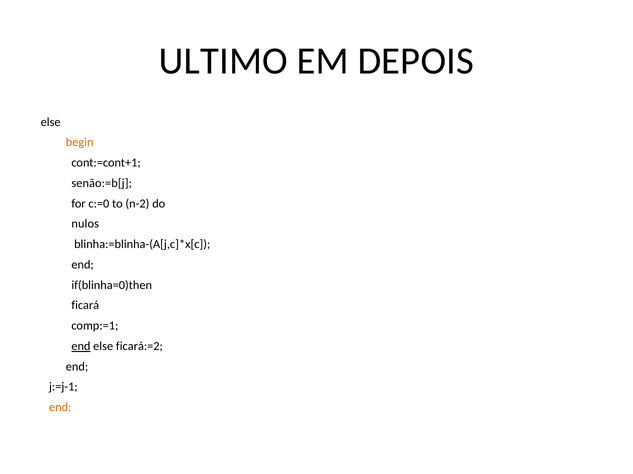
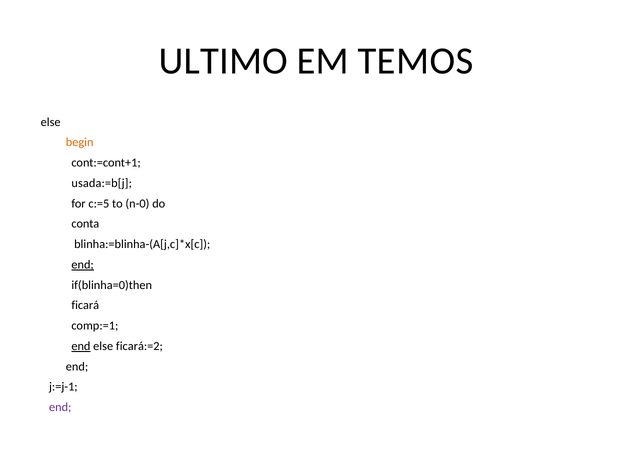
DEPOIS: DEPOIS -> TEMOS (416, 61)
senão:=b[j: senão:=b[j -> usada:=b[j (102, 183)
c:=0: c:=0 -> c:=5 (99, 204)
n-2: n-2 -> n-0 (137, 204)
nulos: nulos -> conta (85, 224)
end underline: none -> present (83, 265)
end colour: orange -> purple (60, 408)
